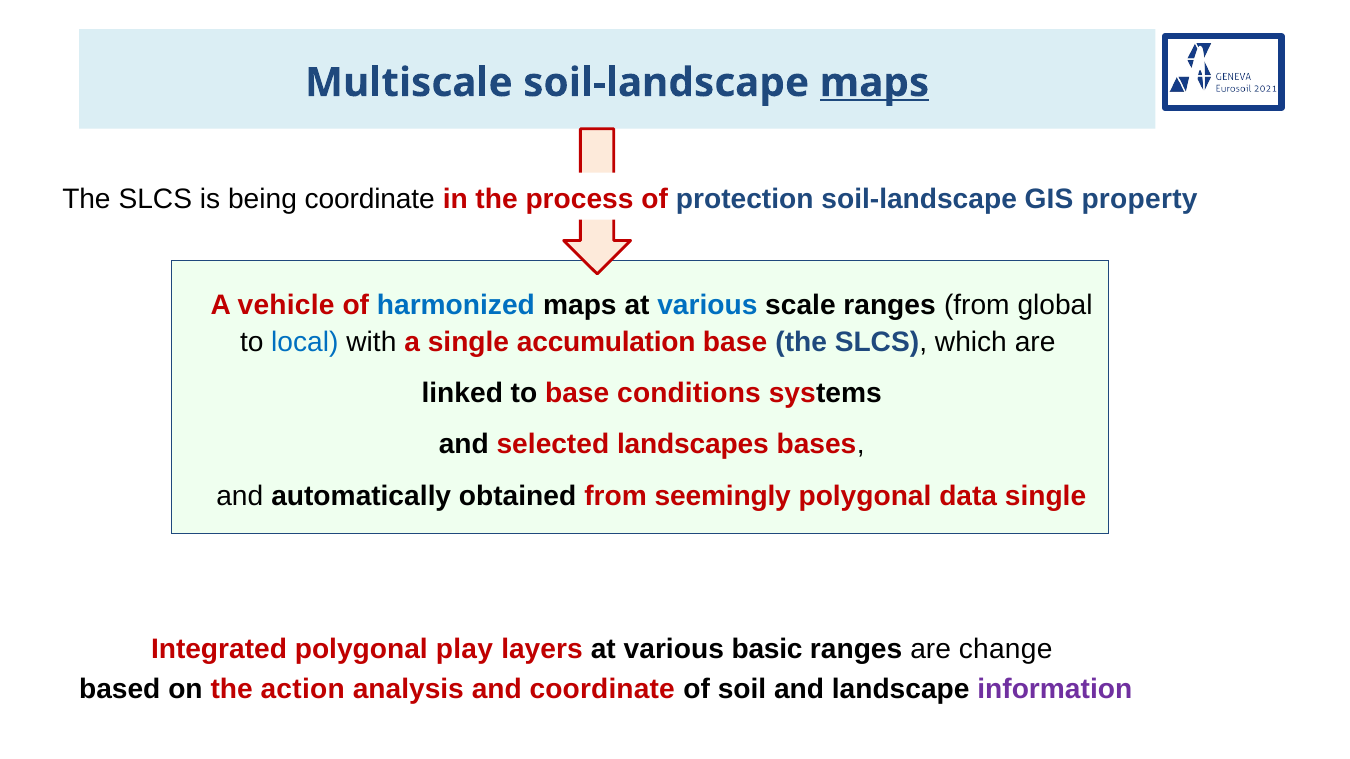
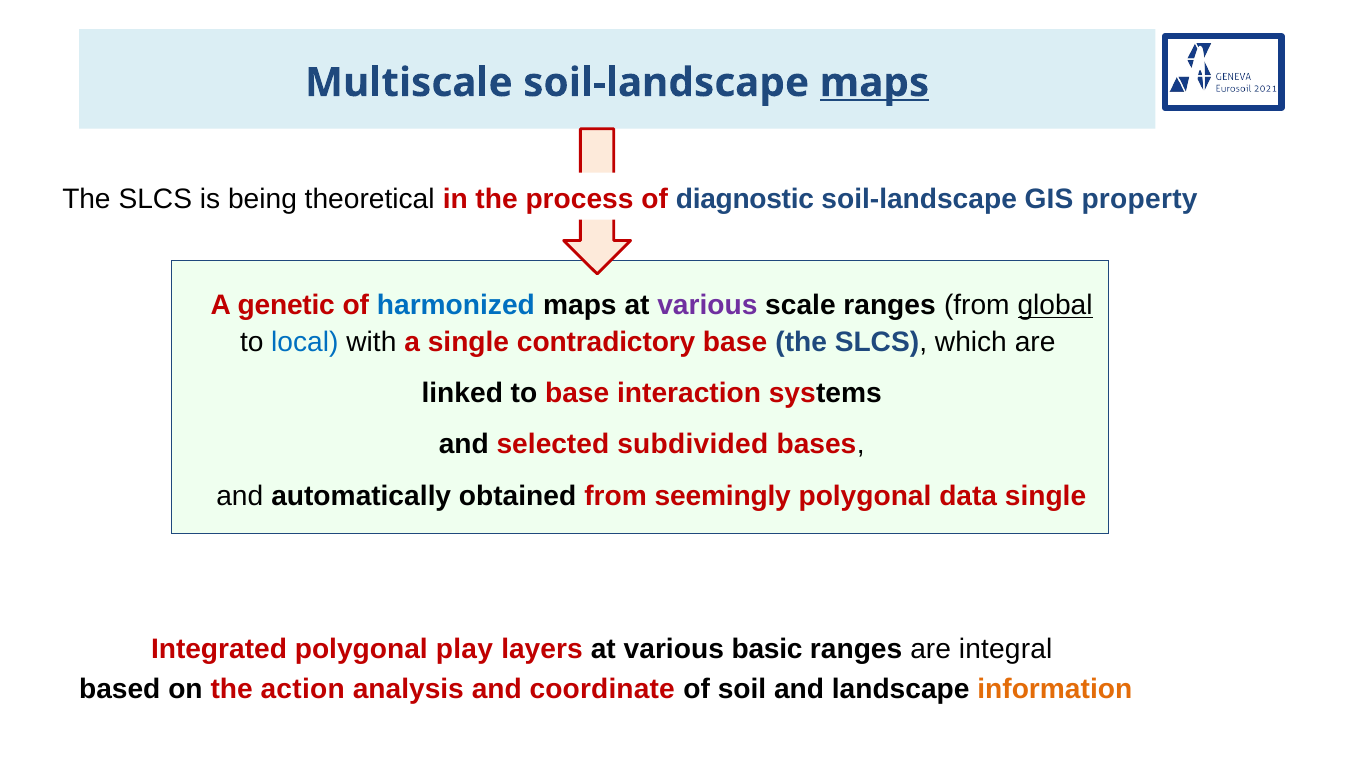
being coordinate: coordinate -> theoretical (370, 200)
protection: protection -> diagnostic (745, 200)
vehicle: vehicle -> genetic (286, 305)
various colour: blue -> purple (707, 305)
global underline: none -> present (1055, 305)
accumulation: accumulation -> contradictory (606, 343)
conditions: conditions -> interaction (689, 394)
landscapes: landscapes -> subdivided (693, 445)
change: change -> integral (1006, 649)
information colour: purple -> orange (1055, 690)
